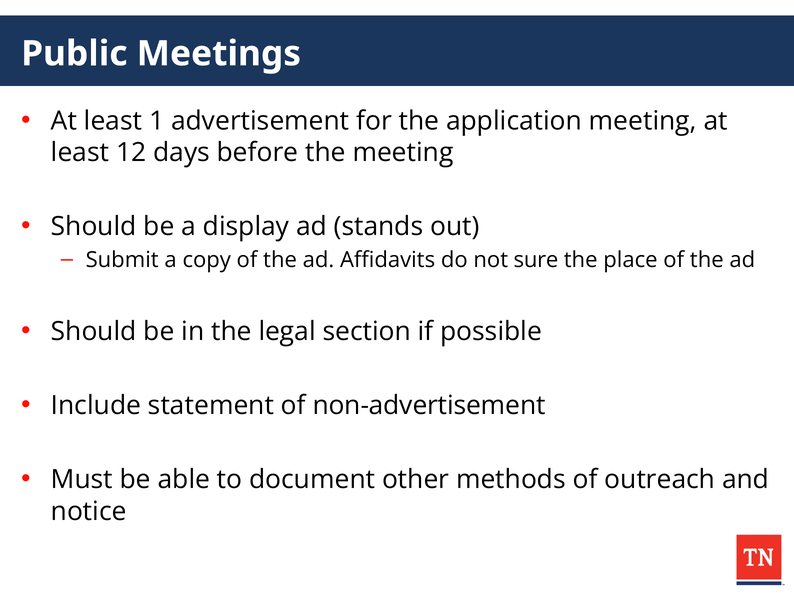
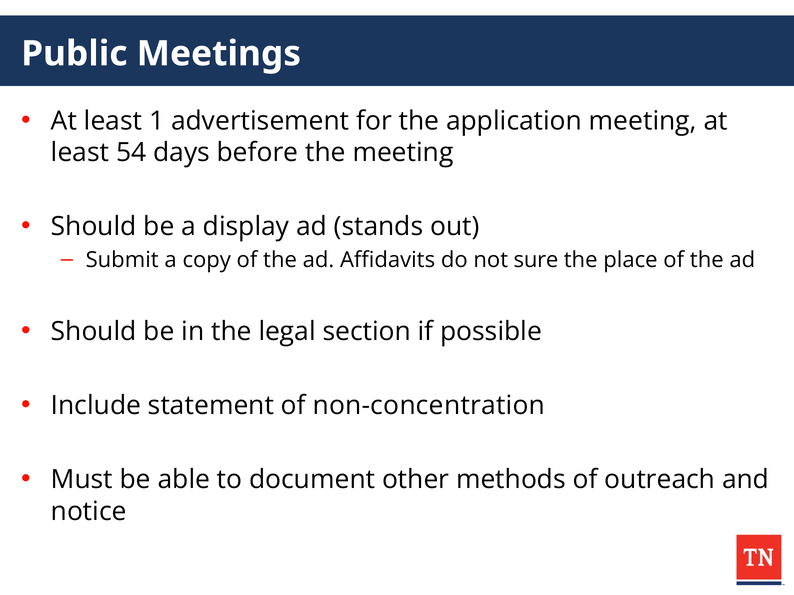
12: 12 -> 54 (131, 153)
non-advertisement: non-advertisement -> non-concentration (429, 406)
